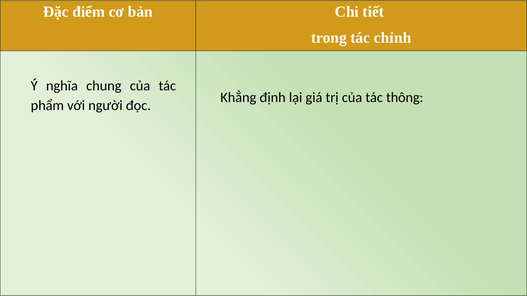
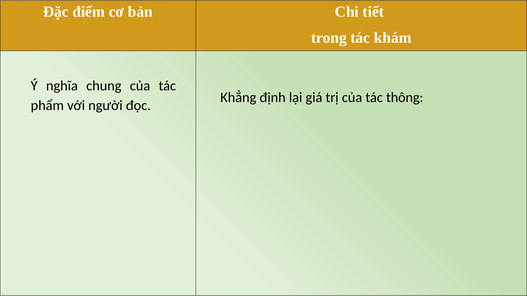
chỉnh: chỉnh -> khám (393, 38)
